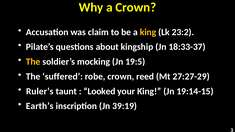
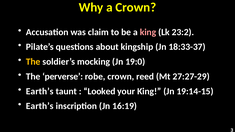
king colour: yellow -> pink (148, 32)
19:5: 19:5 -> 19:0 (135, 62)
suffered: suffered -> perverse (63, 77)
Ruler’s: Ruler’s -> Earth’s (40, 91)
39:19: 39:19 -> 16:19 (125, 106)
